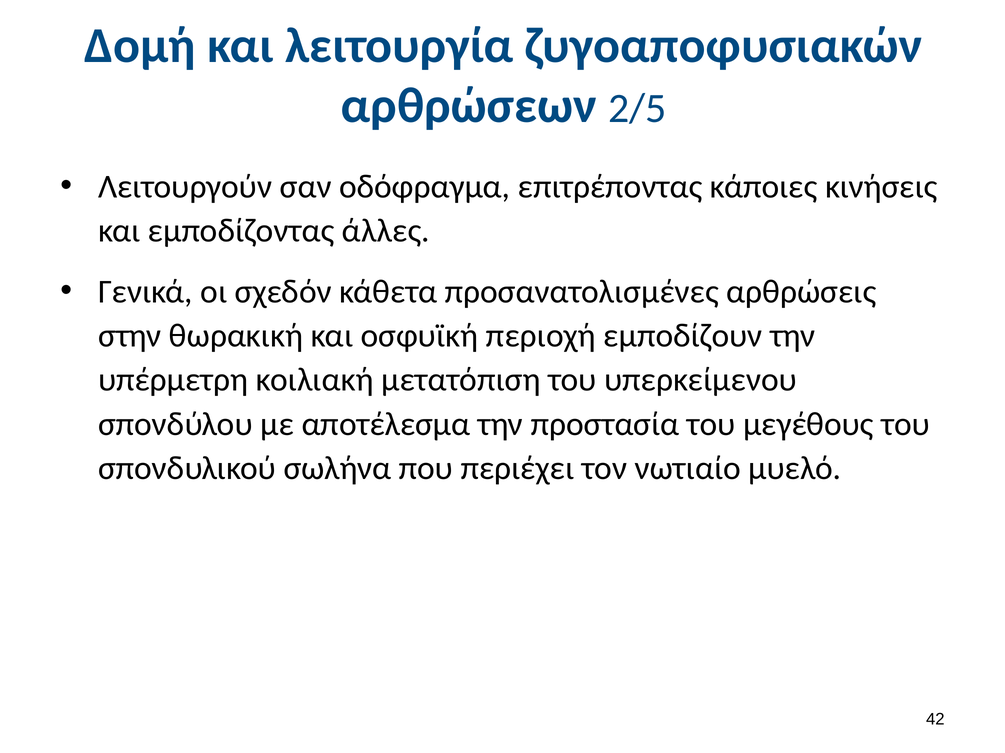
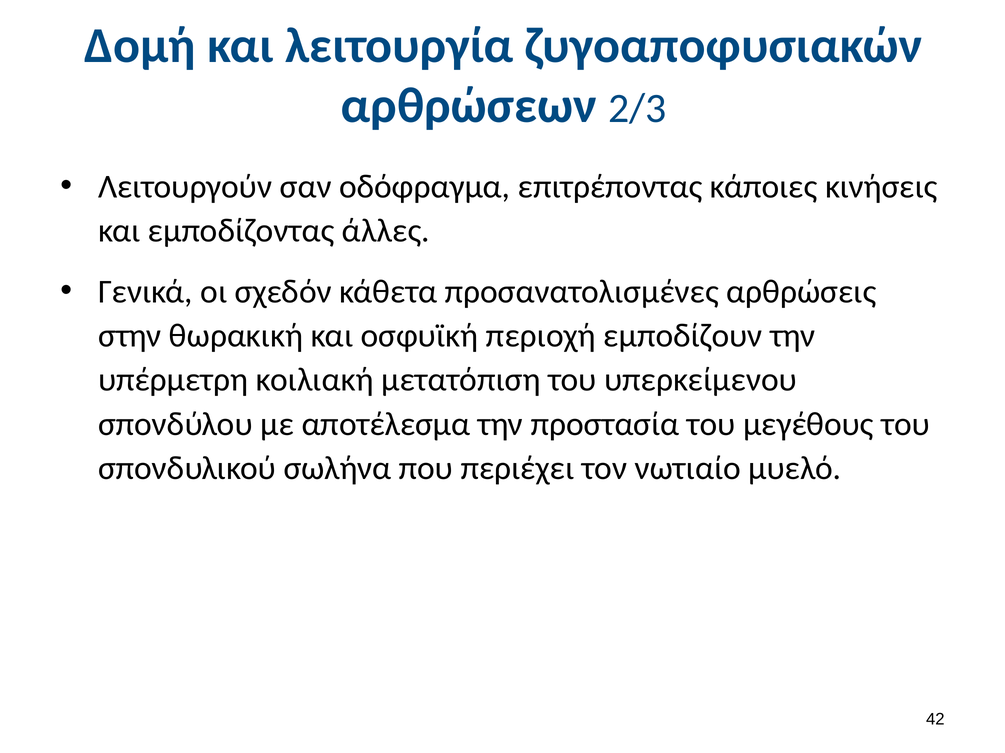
2/5: 2/5 -> 2/3 (637, 109)
